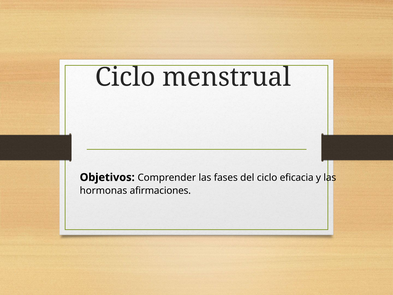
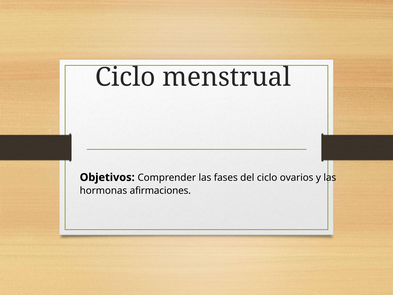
eficacia: eficacia -> ovarios (297, 178)
